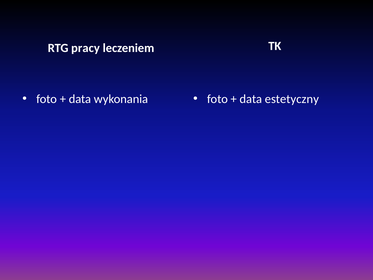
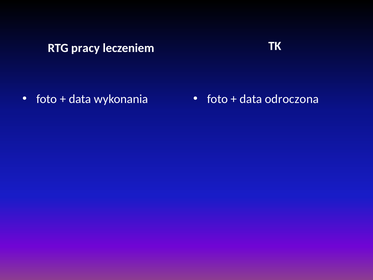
estetyczny: estetyczny -> odroczona (292, 99)
